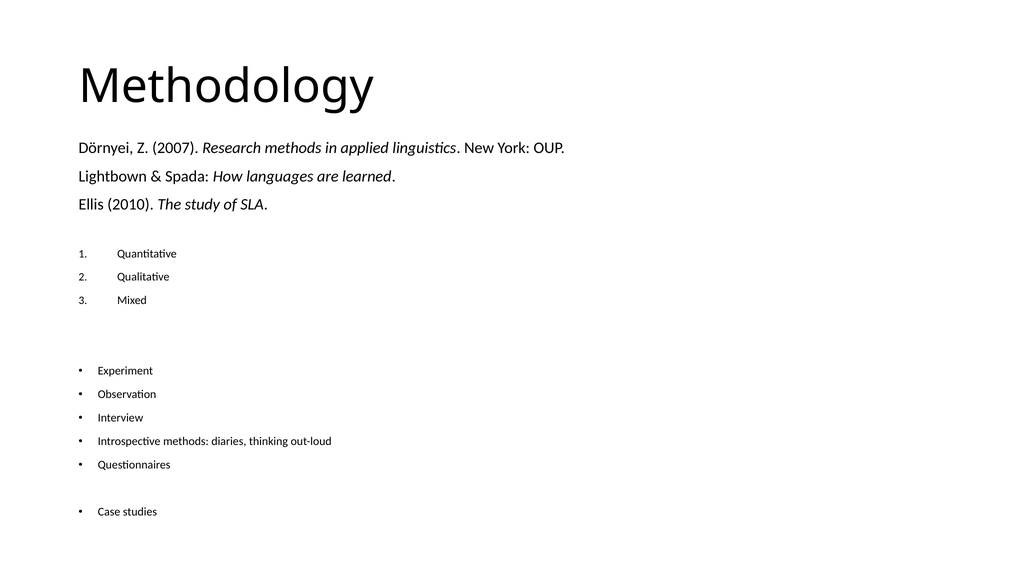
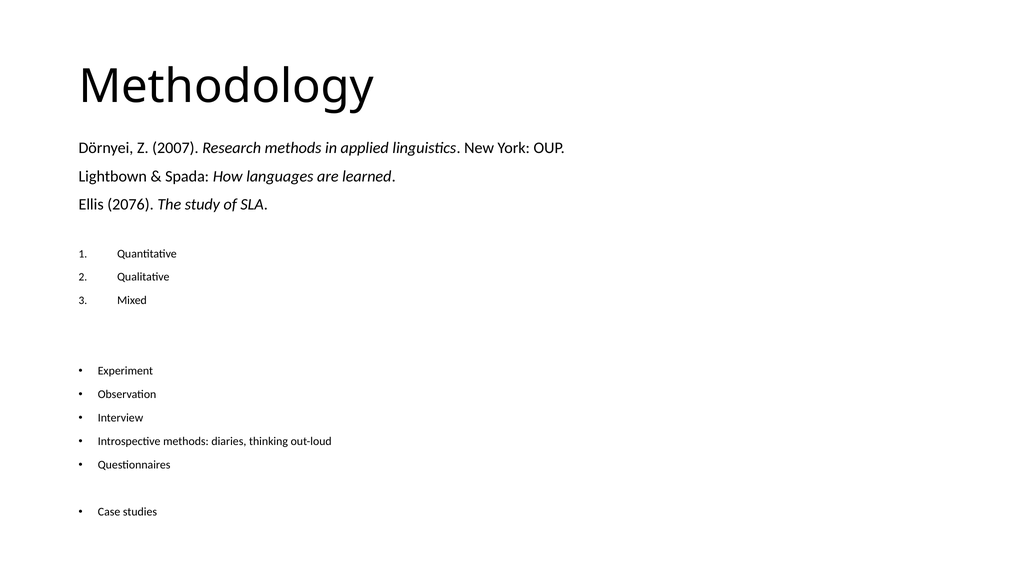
2010: 2010 -> 2076 (131, 204)
